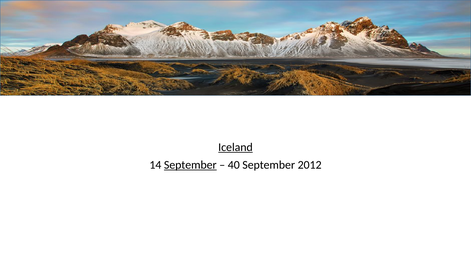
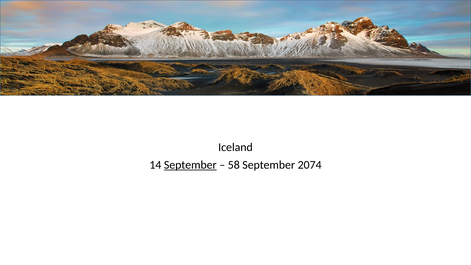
Iceland underline: present -> none (235, 147)
40: 40 -> 58 (234, 165)
2012: 2012 -> 2074 (310, 165)
